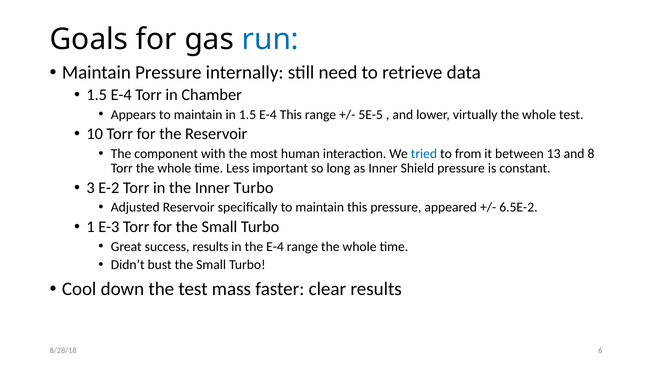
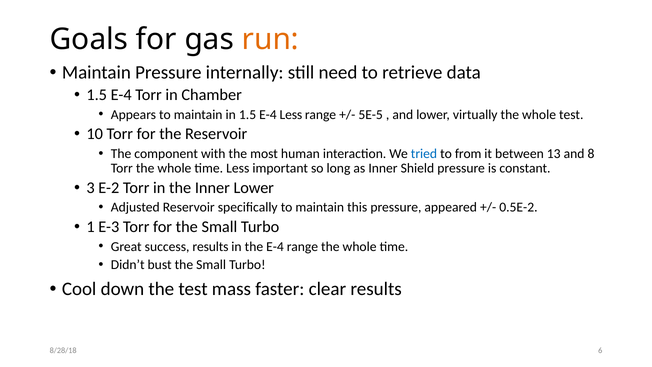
run colour: blue -> orange (270, 40)
E-4 This: This -> Less (291, 114)
Inner Turbo: Turbo -> Lower (254, 188)
6.5E-2: 6.5E-2 -> 0.5E-2 (518, 207)
